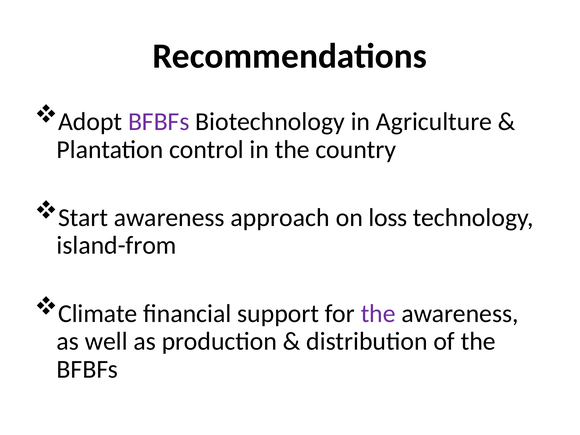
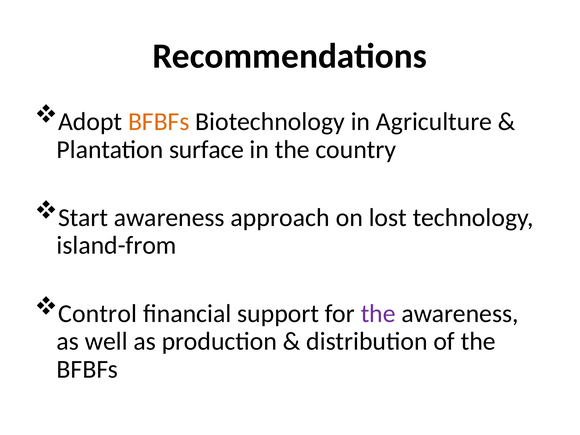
BFBFs colour: purple -> orange (159, 122)
control: control -> surface (207, 150)
loss: loss -> lost (388, 218)
Climate: Climate -> Control (98, 314)
